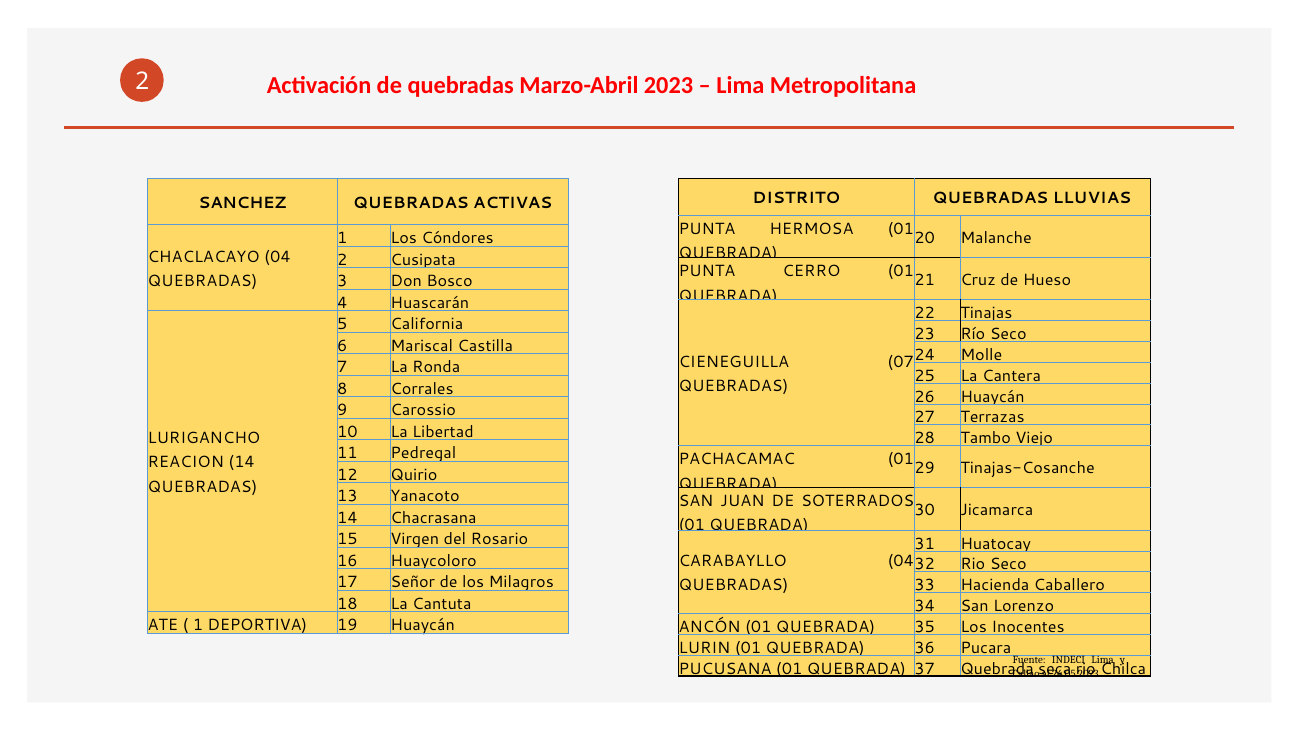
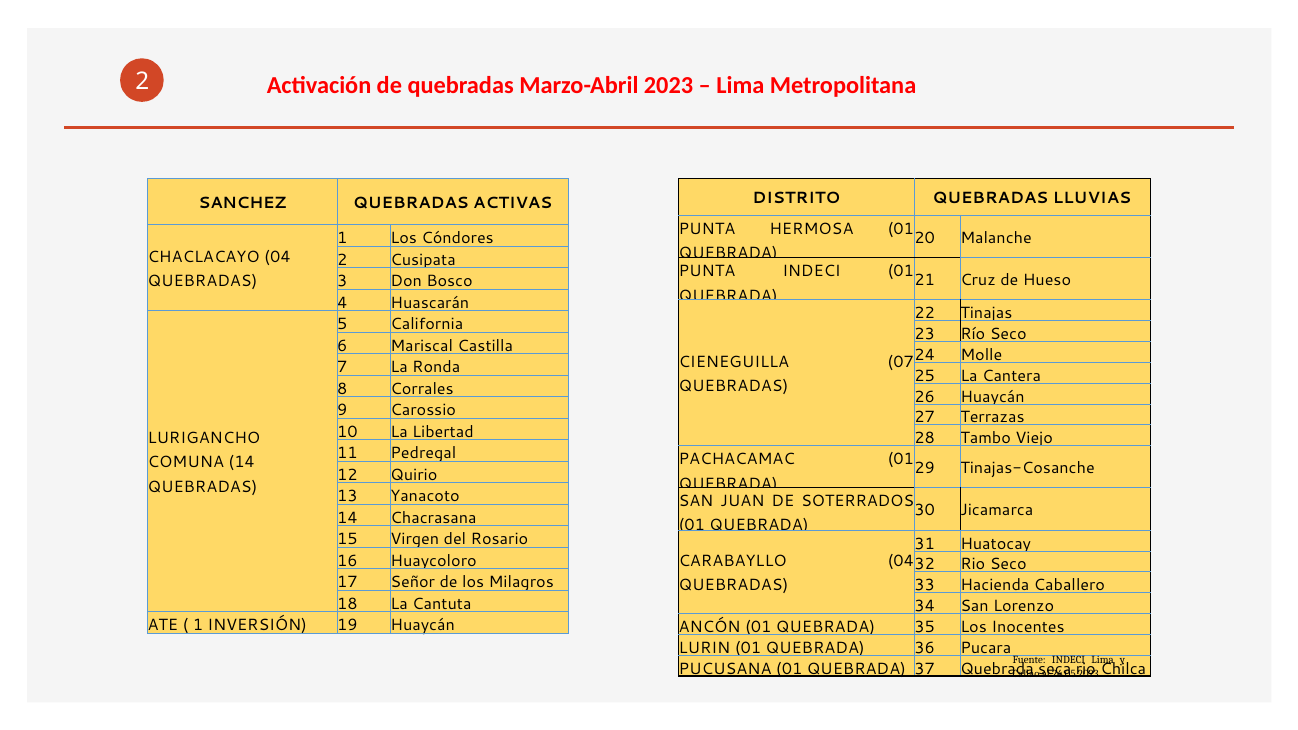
PUNTA CERRO: CERRO -> INDECI (811, 272)
REACION: REACION -> COMUNA (186, 463)
DEPORTIVA: DEPORTIVA -> INVERSIÓN (257, 625)
